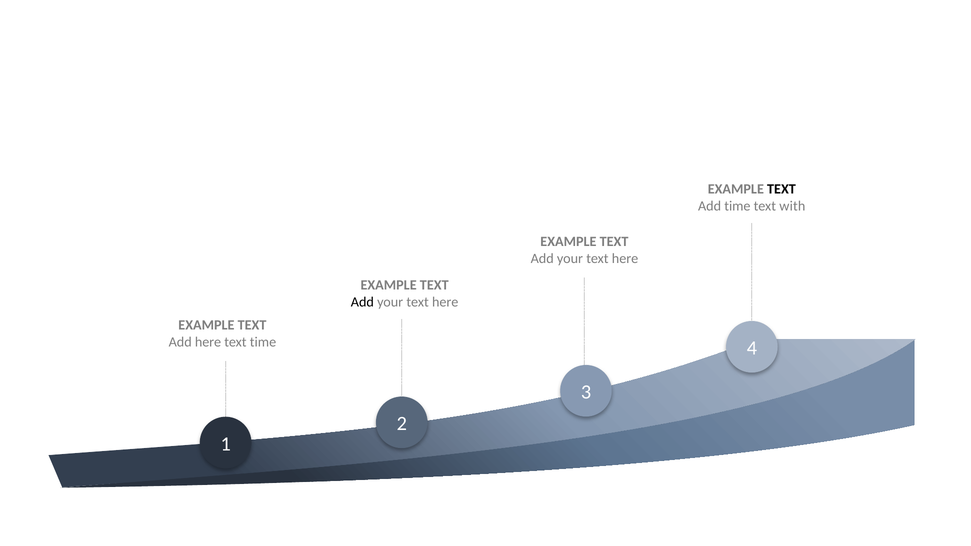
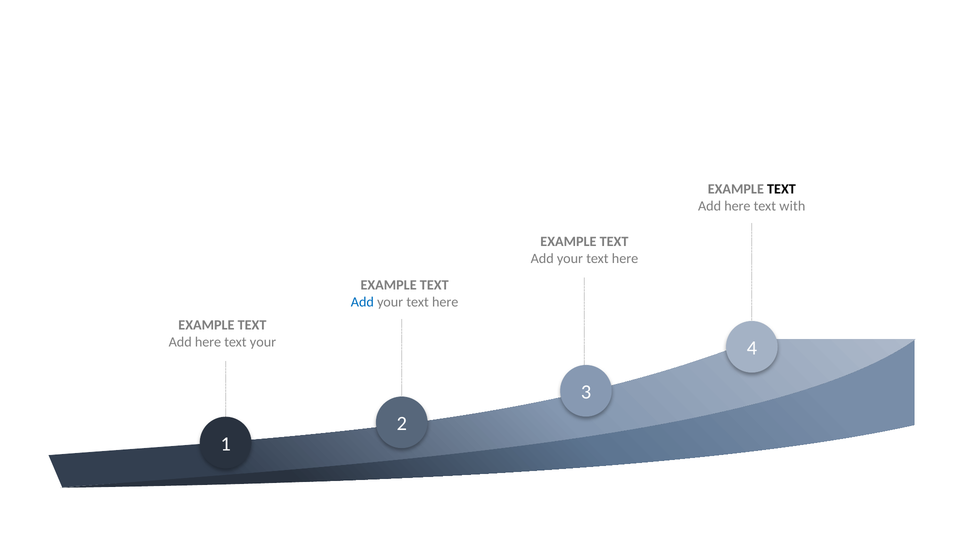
time: time -> here (737, 206)
Add colour: black -> blue (362, 302)
text time: time -> your (263, 342)
